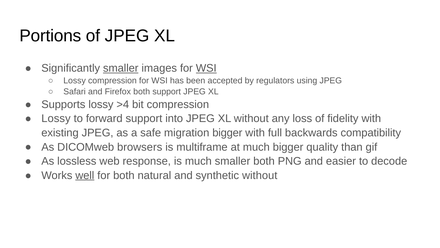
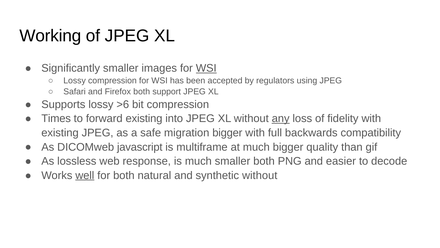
Portions: Portions -> Working (50, 36)
smaller underline: present -> none (121, 68)
>4: >4 -> >6 (123, 104)
Lossy: Lossy -> Times (56, 118)
forward support: support -> existing (144, 118)
any underline: none -> present (281, 118)
browsers: browsers -> javascript (140, 147)
